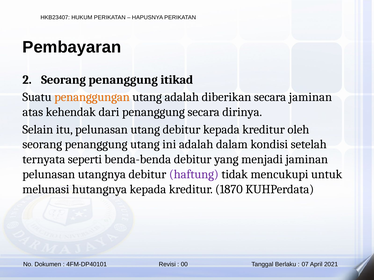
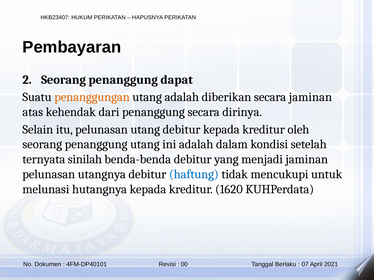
itikad: itikad -> dapat (177, 80)
seperti: seperti -> sinilah (85, 160)
haftung colour: purple -> blue (194, 175)
1870: 1870 -> 1620 (229, 189)
